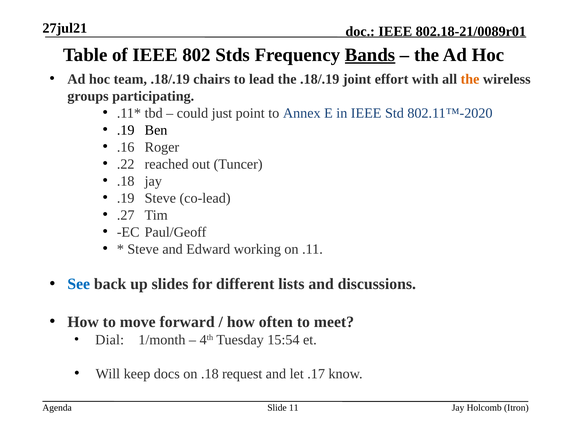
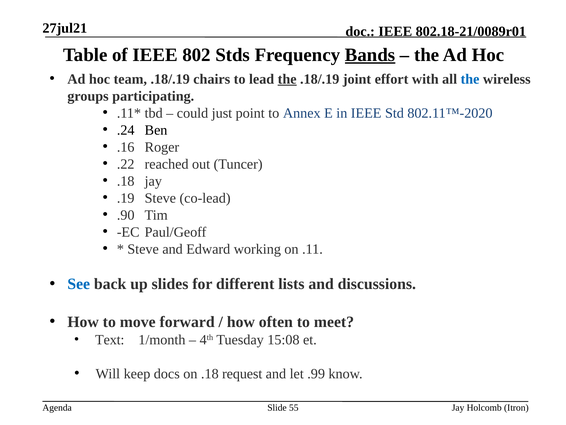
the underline: none -> present (287, 79)
the colour: orange -> blue (470, 79)
.19: .19 -> .24 (126, 130)
.27: .27 -> .90 (126, 215)
Dial: Dial -> Text (110, 339)
15:54: 15:54 -> 15:08 (283, 339)
.17: .17 -> .99 (316, 373)
11: 11 -> 55 (294, 407)
